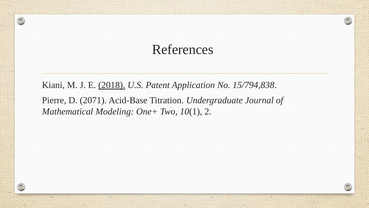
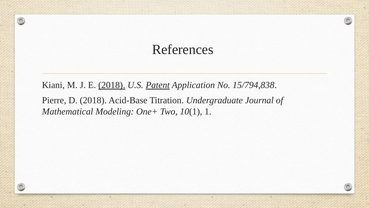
Patent underline: none -> present (158, 85)
D 2071: 2071 -> 2018 (93, 100)
2: 2 -> 1 (208, 111)
